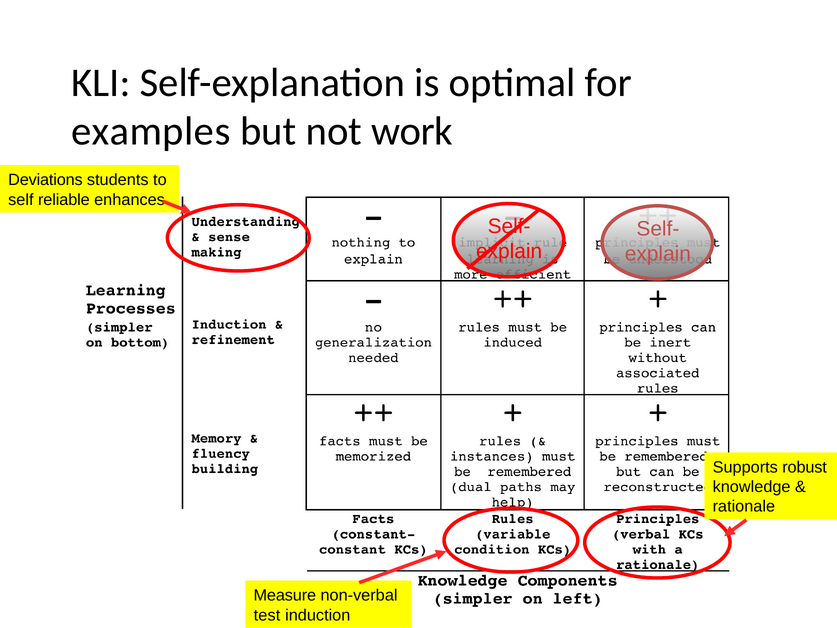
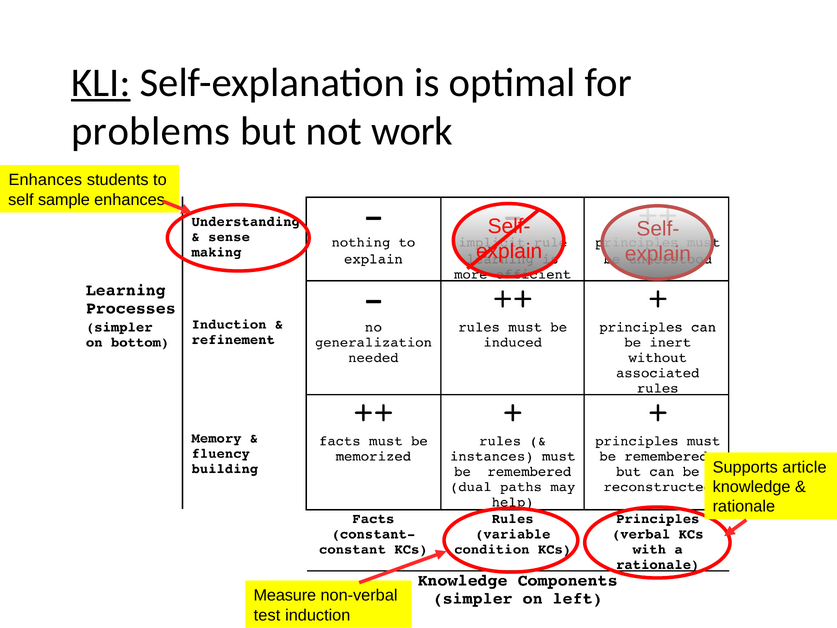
KLI underline: none -> present (101, 83)
examples: examples -> problems (151, 131)
Deviations: Deviations -> Enhances (45, 180)
reliable: reliable -> sample (64, 200)
robust: robust -> article (804, 467)
